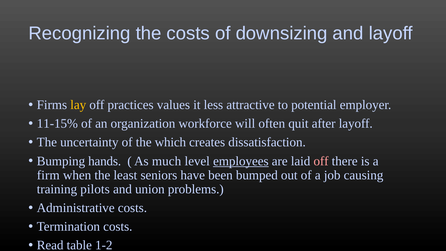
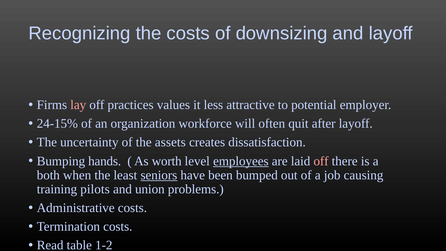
lay colour: yellow -> pink (78, 105)
11-15%: 11-15% -> 24-15% (57, 124)
which: which -> assets (170, 142)
much: much -> worth (167, 161)
firm: firm -> both (48, 175)
seniors underline: none -> present (159, 175)
